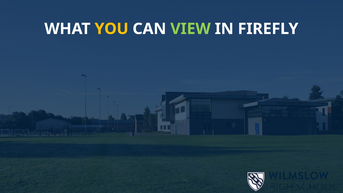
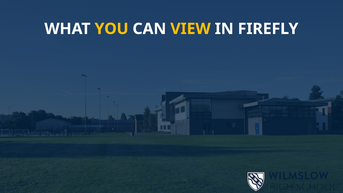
VIEW colour: light green -> yellow (191, 29)
